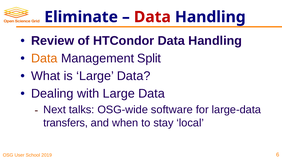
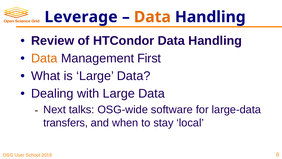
Eliminate: Eliminate -> Leverage (81, 17)
Data colour: red -> orange (152, 17)
Split: Split -> First (149, 58)
